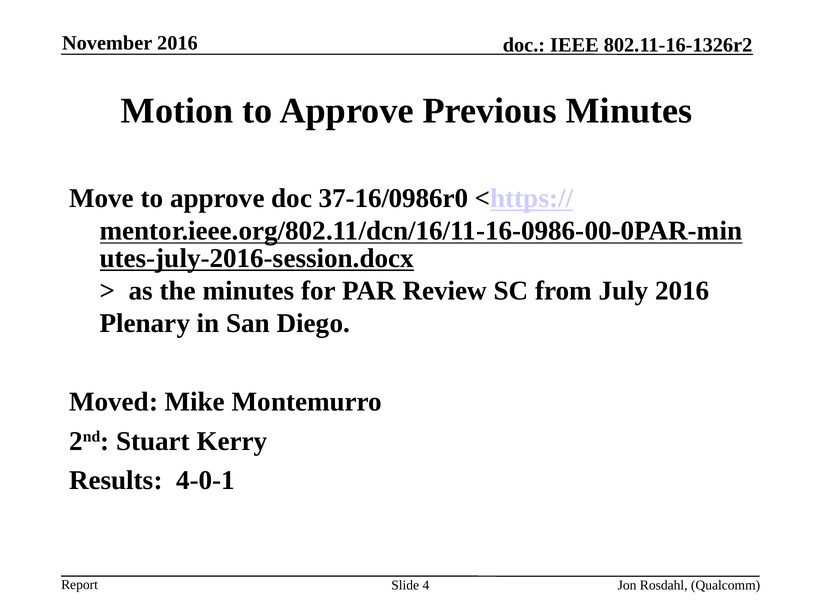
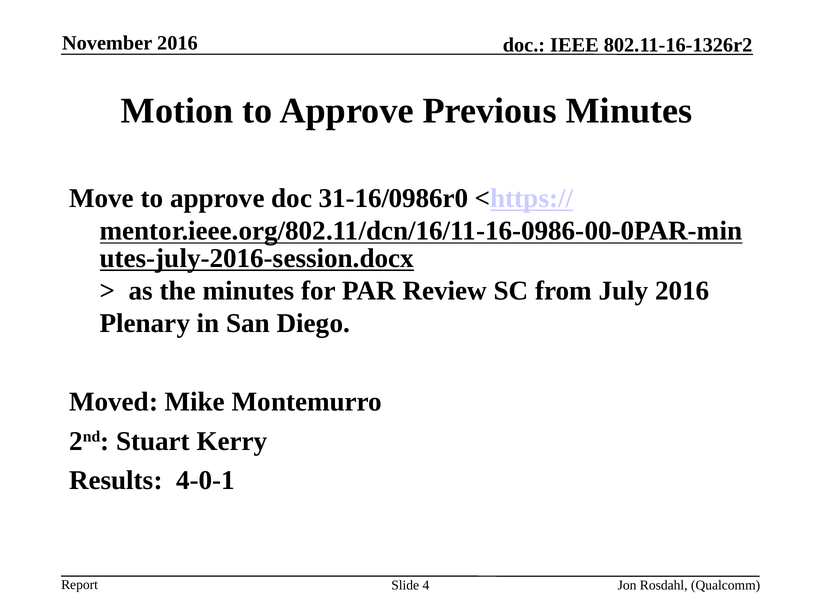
37-16/0986r0: 37-16/0986r0 -> 31-16/0986r0 (393, 199)
